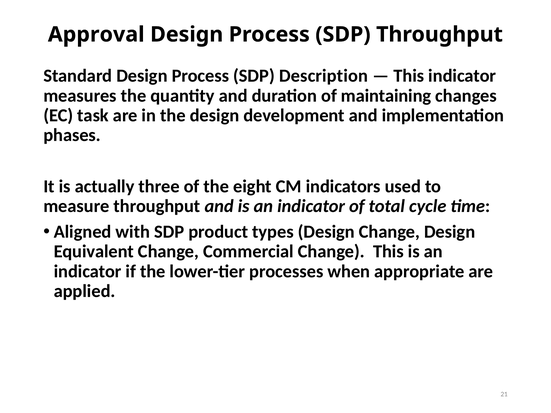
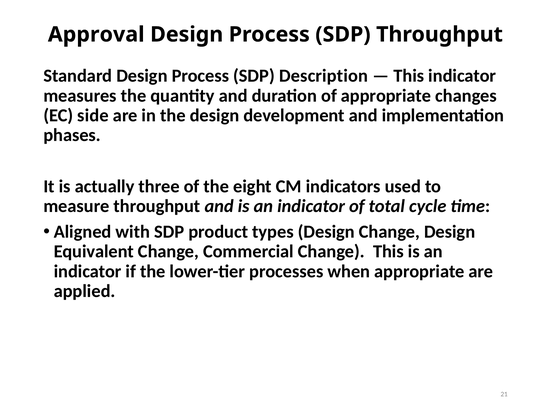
of maintaining: maintaining -> appropriate (386, 96)
task: task -> side (93, 116)
